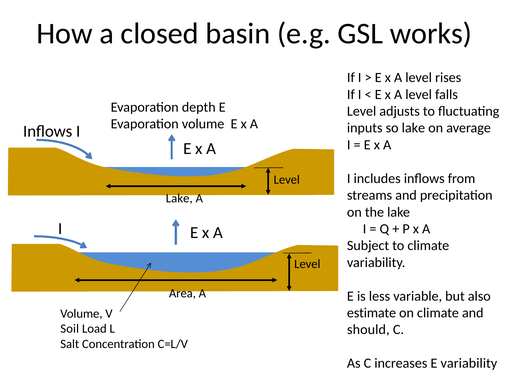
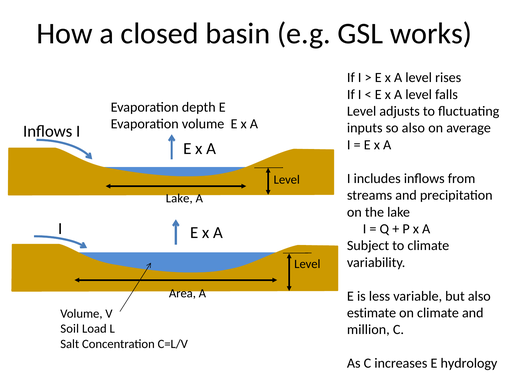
so lake: lake -> also (413, 128)
should: should -> million (368, 330)
E variability: variability -> hydrology (469, 364)
